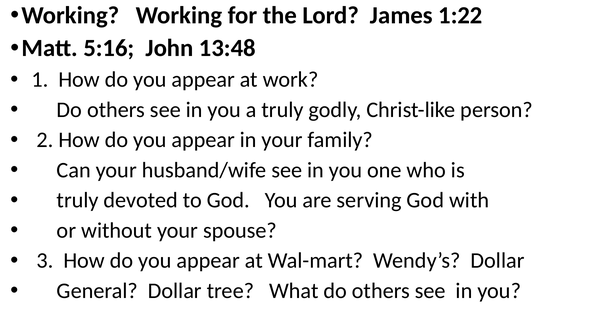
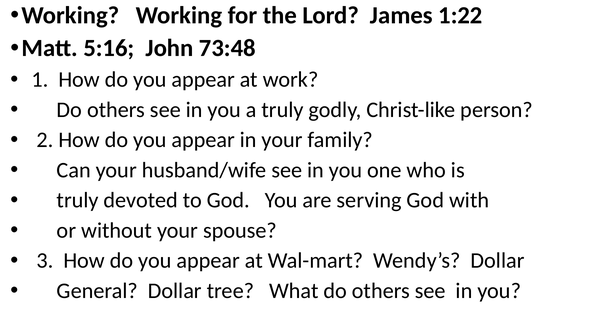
13:48: 13:48 -> 73:48 (227, 48)
